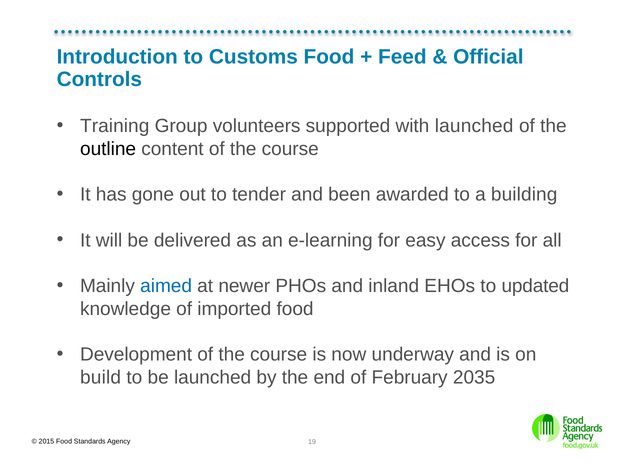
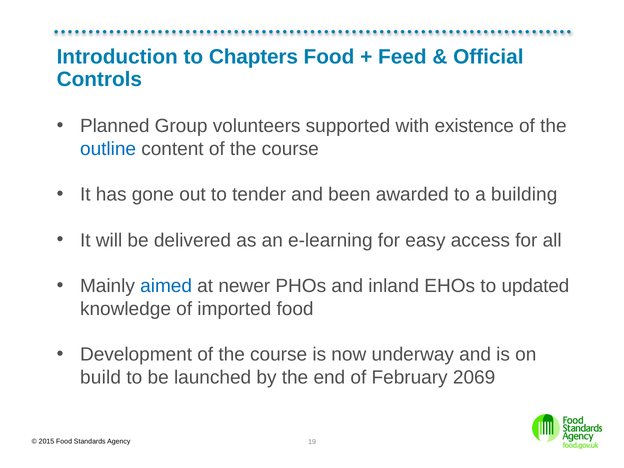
Customs: Customs -> Chapters (253, 57)
Training: Training -> Planned (115, 126)
with launched: launched -> existence (474, 126)
outline colour: black -> blue (108, 149)
2035: 2035 -> 2069 (474, 377)
